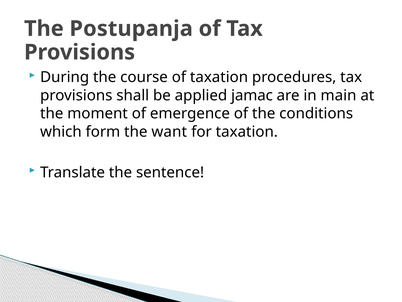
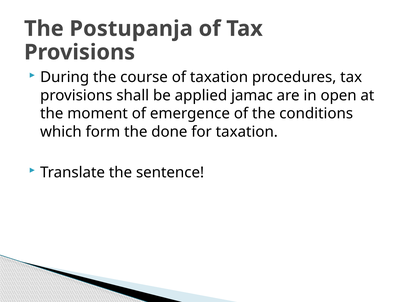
main: main -> open (339, 95)
want: want -> done (169, 132)
